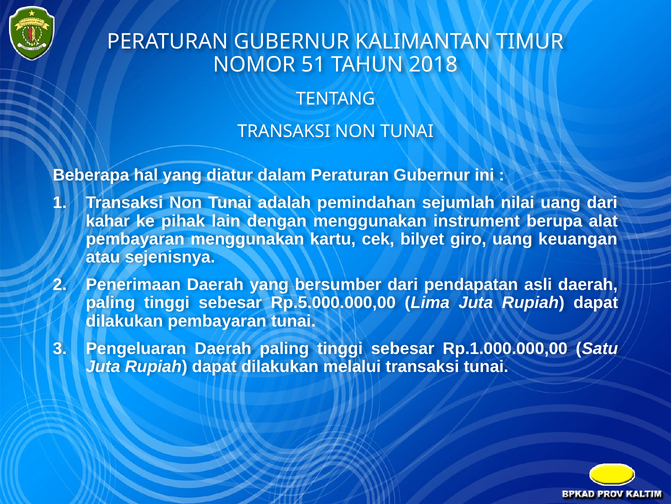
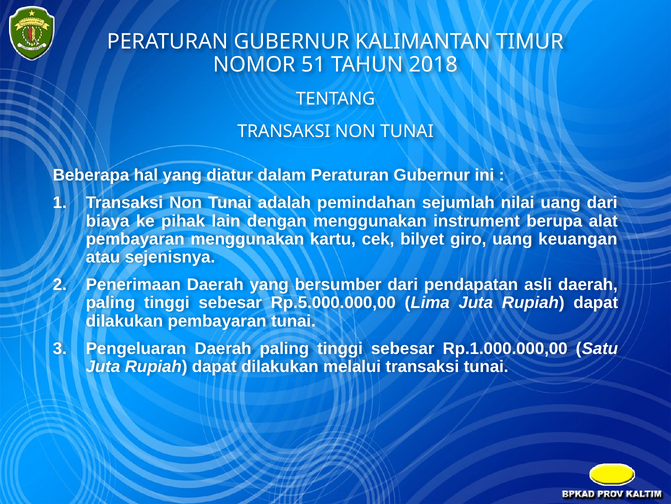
kahar: kahar -> biaya (108, 221)
